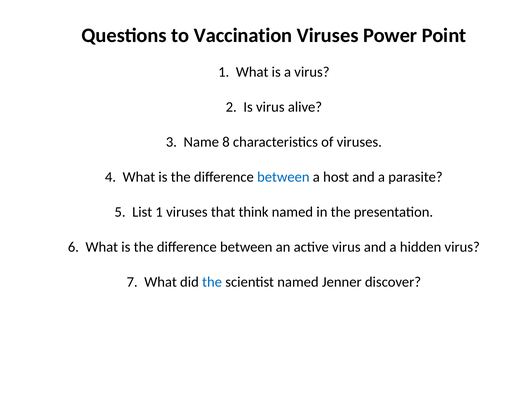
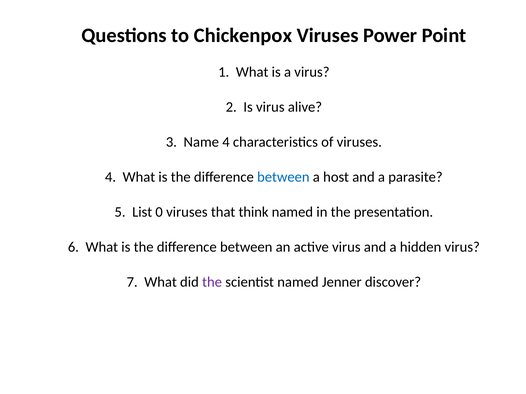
Vaccination: Vaccination -> Chickenpox (243, 36)
Name 8: 8 -> 4 (226, 142)
List 1: 1 -> 0 (159, 212)
the colour: blue -> purple (212, 283)
